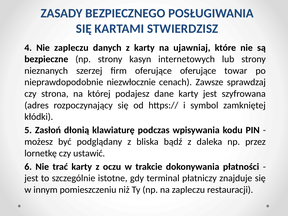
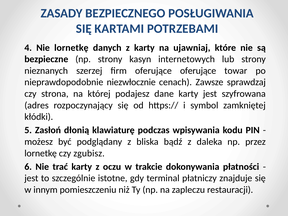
STWIERDZISZ: STWIERDZISZ -> POTRZEBAMI (183, 29)
Nie zapleczu: zapleczu -> lornetkę (71, 48)
ustawić: ustawić -> zgubisz (89, 153)
